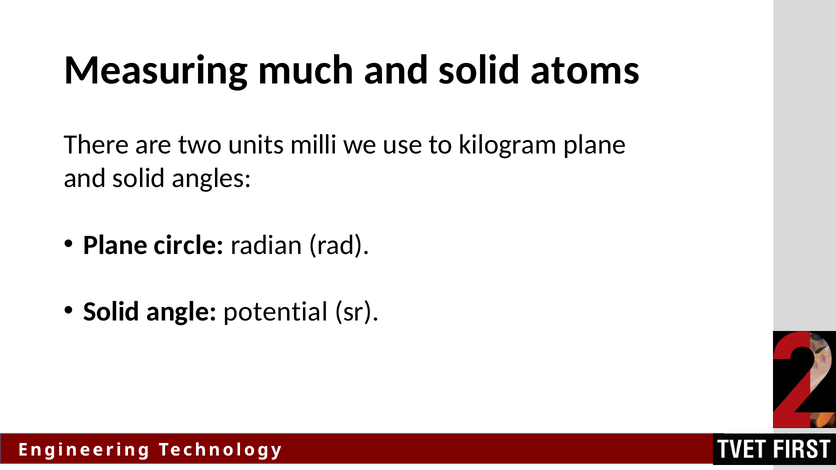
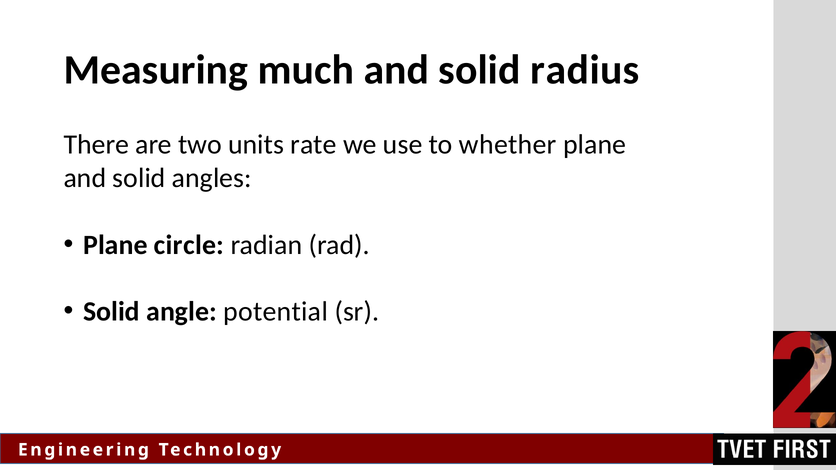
atoms: atoms -> radius (585, 70)
milli: milli -> rate (313, 145)
kilogram: kilogram -> whether (508, 145)
